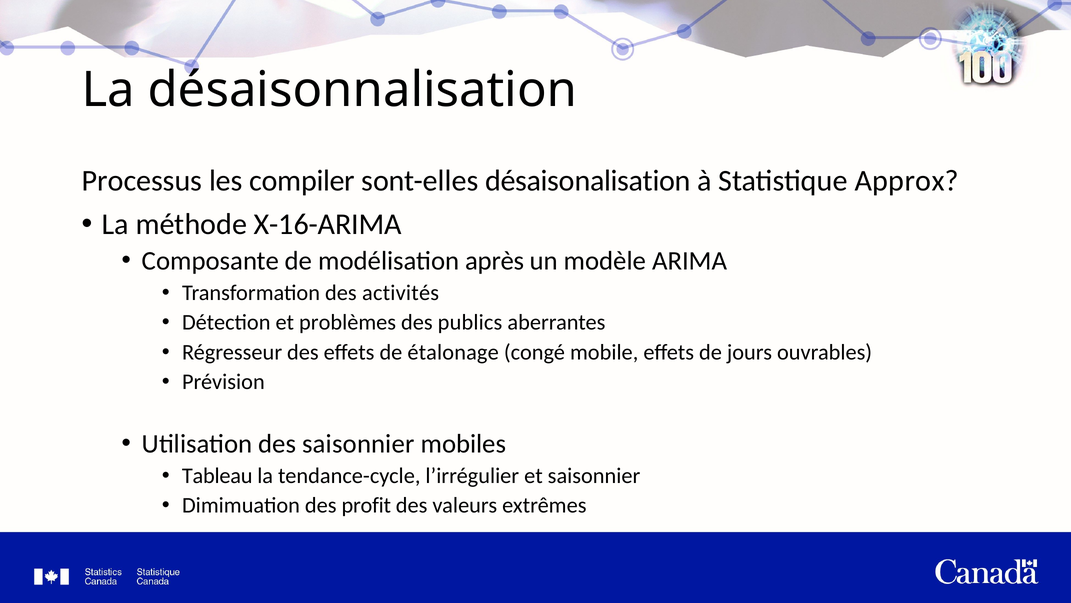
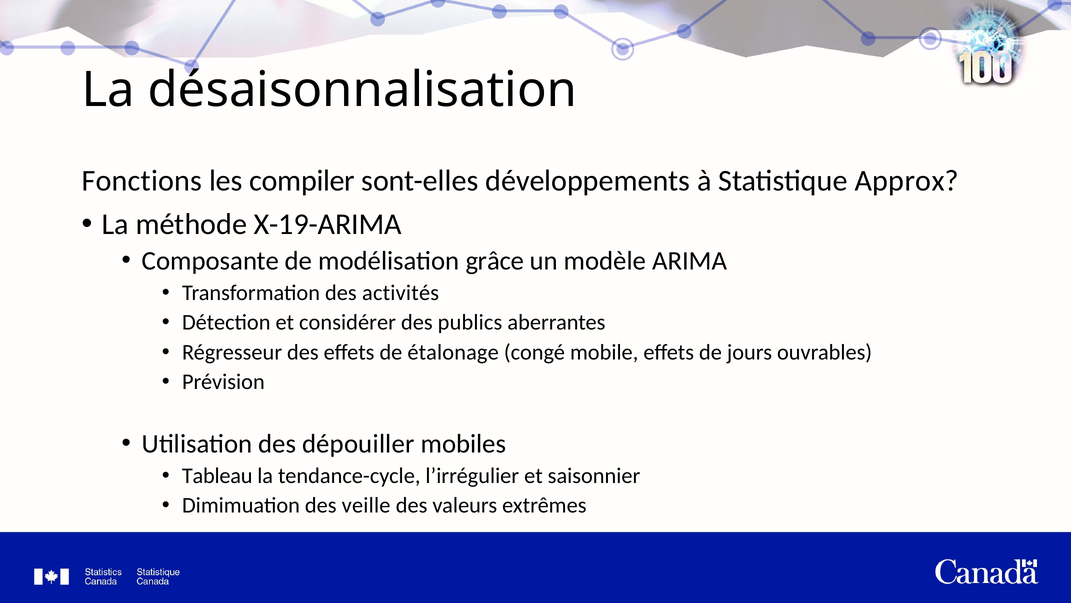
Processus: Processus -> Fonctions (142, 180)
désaisonalisation: désaisonalisation -> développements (588, 180)
X-16-ARIMA: X-16-ARIMA -> X-19-ARIMA (328, 224)
après: après -> grâce (495, 261)
problèmes: problèmes -> considérer (348, 322)
des saisonnier: saisonnier -> dépouiller (358, 443)
profit: profit -> veille (366, 505)
